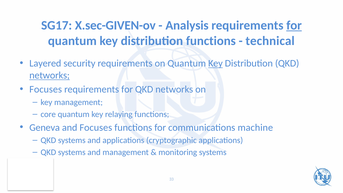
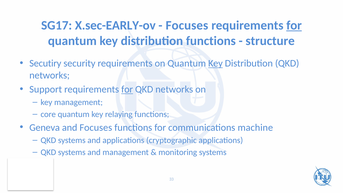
X.sec-GIVEN-ov: X.sec-GIVEN-ov -> X.sec-EARLY-ov (115, 25)
Analysis: Analysis -> Focuses (187, 25)
technical: technical -> structure (270, 41)
Layered: Layered -> Secutiry (45, 63)
networks underline: present -> none (50, 75)
Focuses: Focuses -> Support (46, 89)
for underline: none -> present (127, 89)
